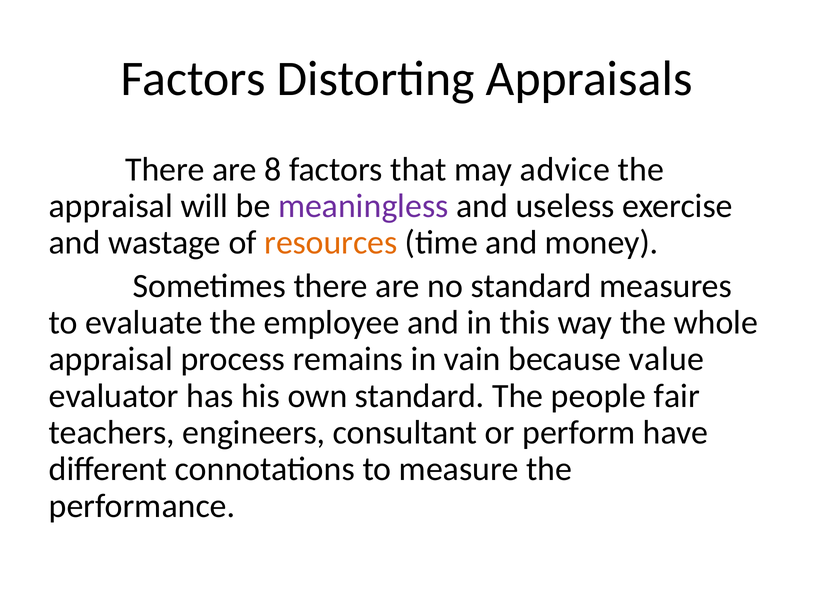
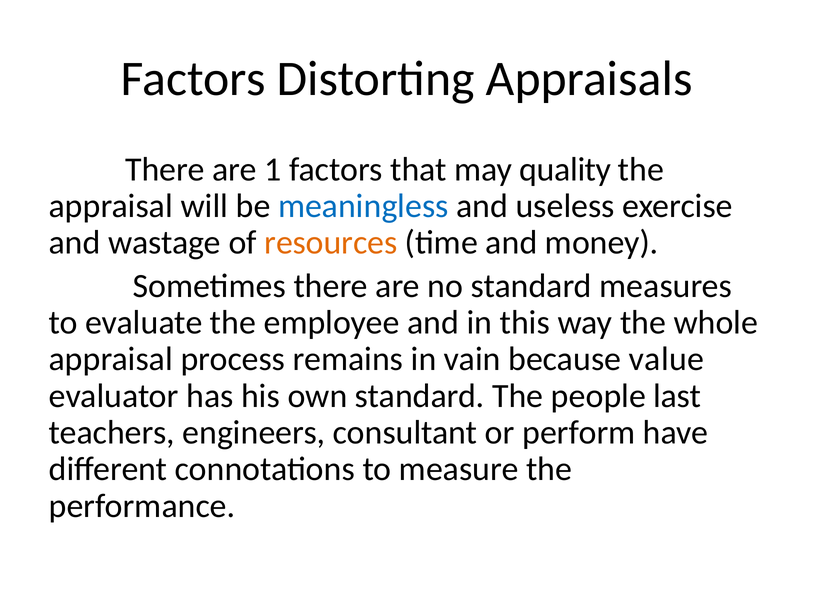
8: 8 -> 1 (273, 169)
advice: advice -> quality (565, 169)
meaningless colour: purple -> blue (363, 206)
fair: fair -> last (677, 396)
